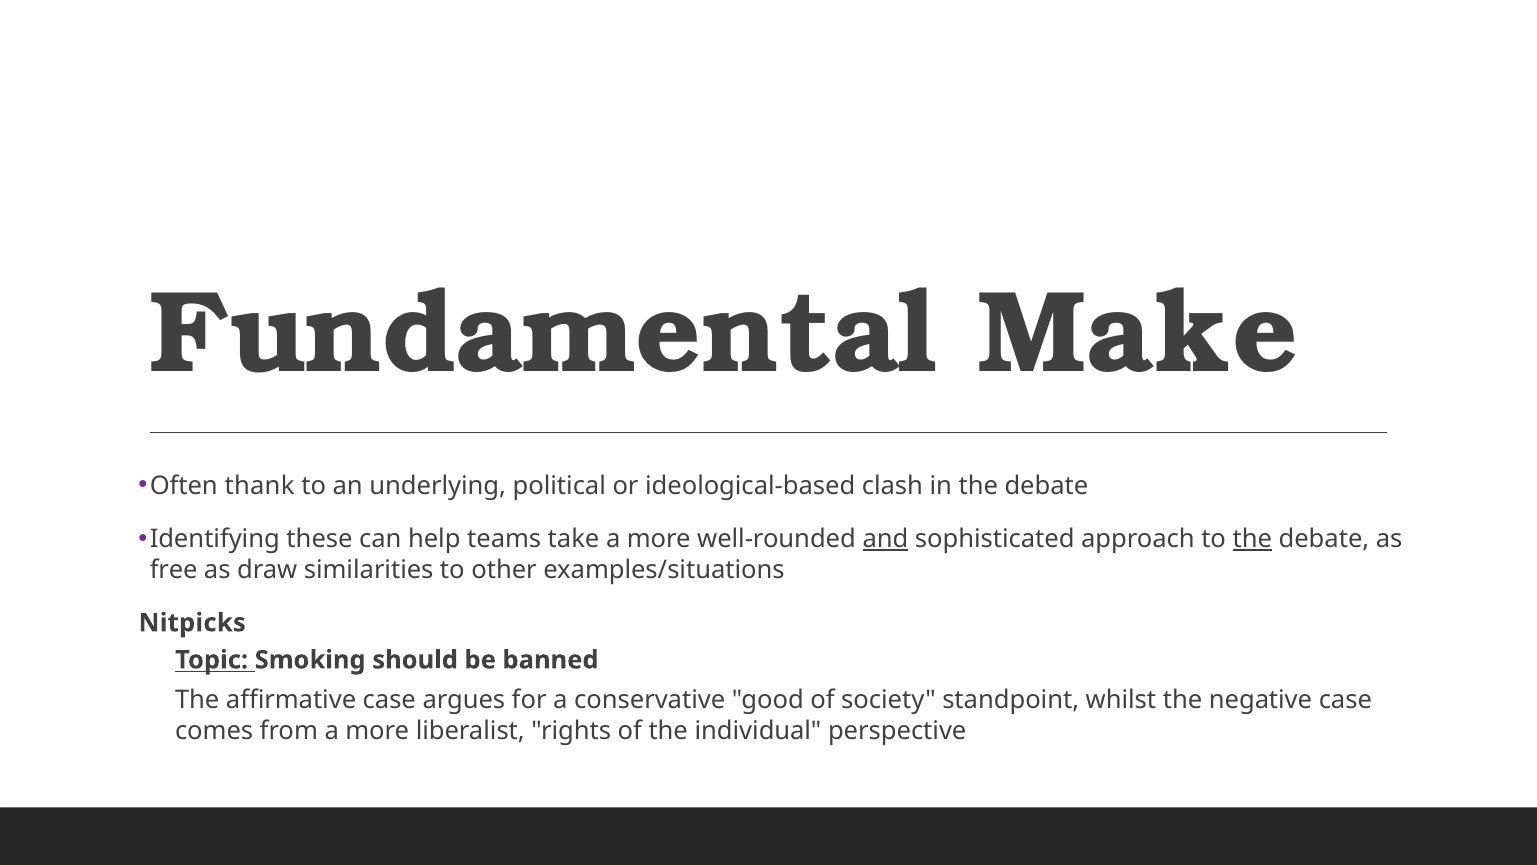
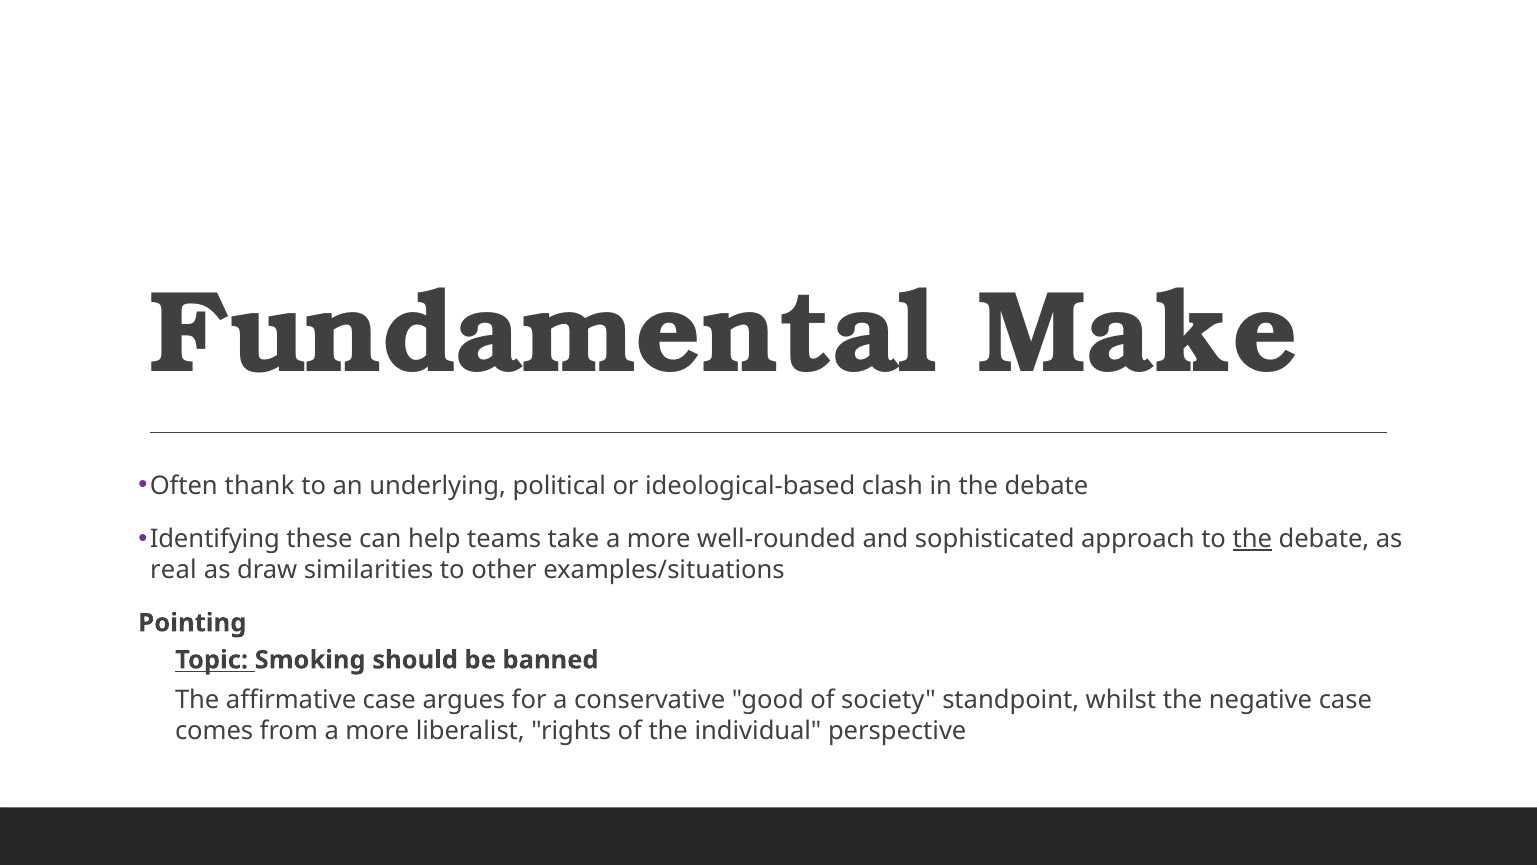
and underline: present -> none (885, 539)
free: free -> real (173, 569)
Nitpicks: Nitpicks -> Pointing (192, 623)
